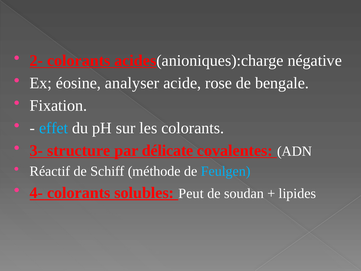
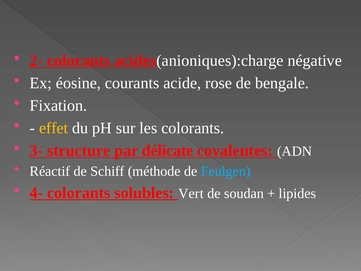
analyser: analyser -> courants (132, 83)
effet colour: light blue -> yellow (54, 128)
Peut: Peut -> Vert (191, 193)
